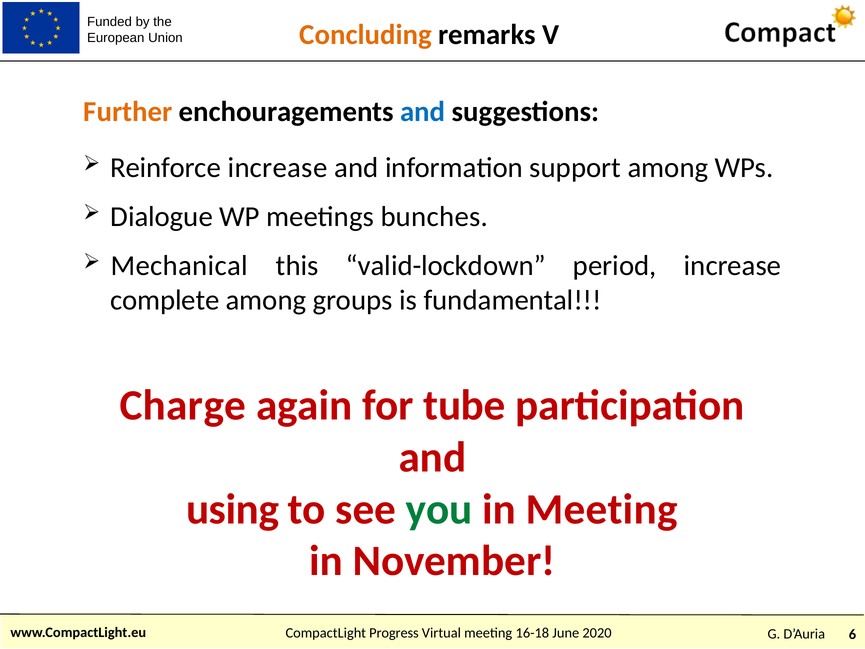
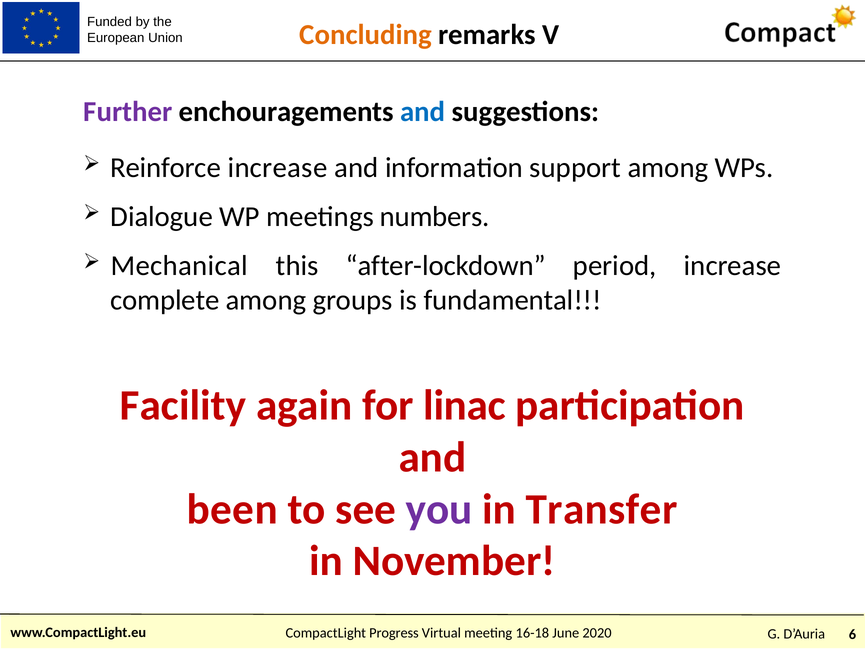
Further colour: orange -> purple (128, 111)
bunches: bunches -> numbers (435, 217)
valid-lockdown: valid-lockdown -> after-lockdown (446, 266)
Charge: Charge -> Facility (183, 405)
tube: tube -> linac (464, 405)
using: using -> been (232, 509)
you colour: green -> purple (439, 509)
in Meeting: Meeting -> Transfer (601, 509)
